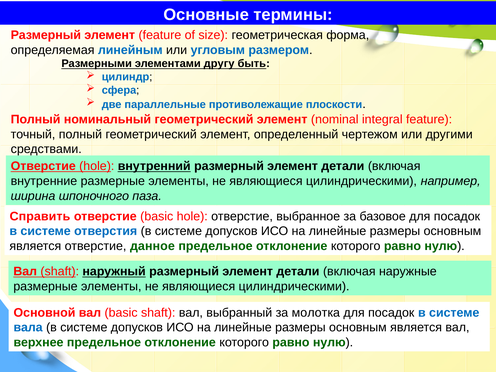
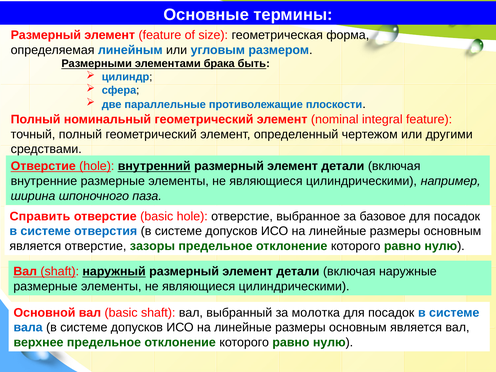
другу: другу -> брака (219, 64)
данное: данное -> зазоры (152, 246)
